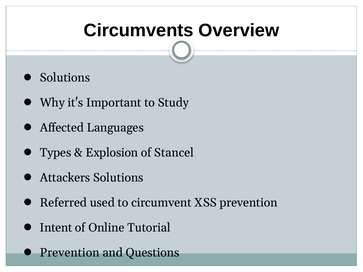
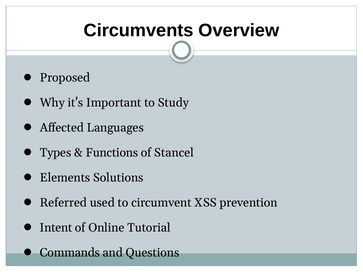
Solutions: Solutions -> Proposed (65, 78)
Explosion: Explosion -> Functions (112, 153)
Attackers: Attackers -> Elements (65, 178)
Prevention: Prevention -> Commands (70, 253)
